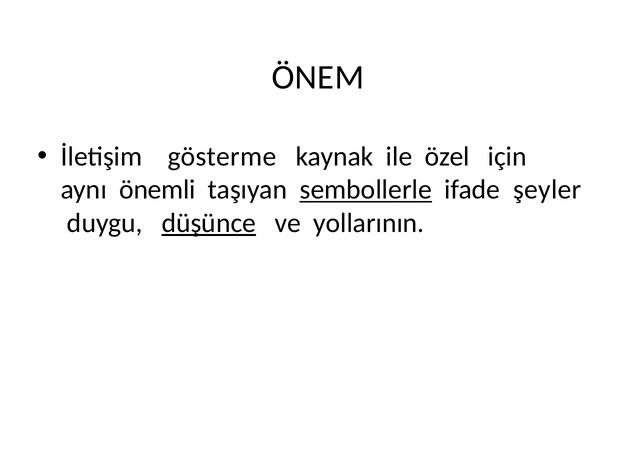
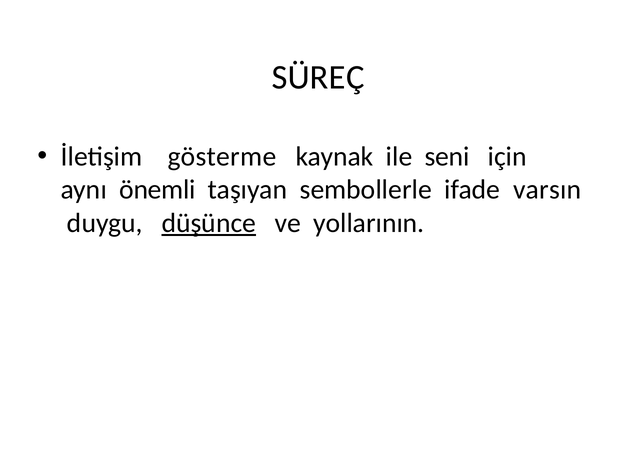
ÖNEM: ÖNEM -> SÜREÇ (318, 78)
özel: özel -> seni (447, 157)
sembollerle underline: present -> none (366, 190)
şeyler: şeyler -> varsın (547, 190)
